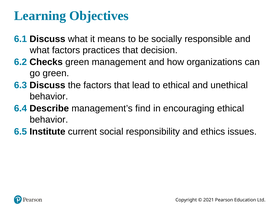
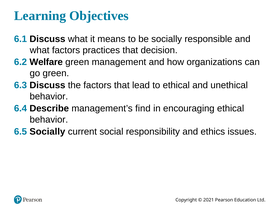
Checks: Checks -> Welfare (46, 62)
6.5 Institute: Institute -> Socially (47, 132)
